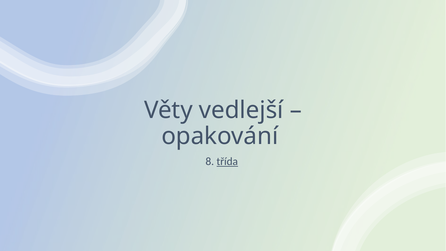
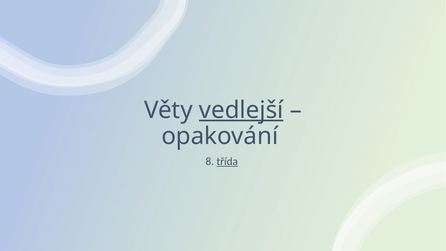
vedlejší underline: none -> present (241, 110)
